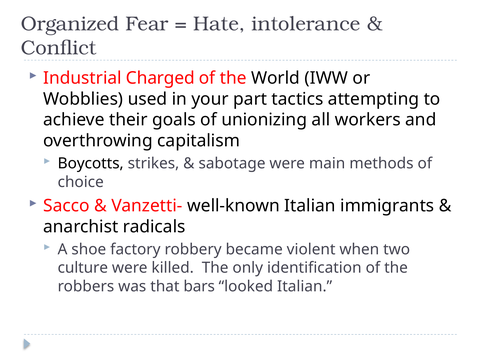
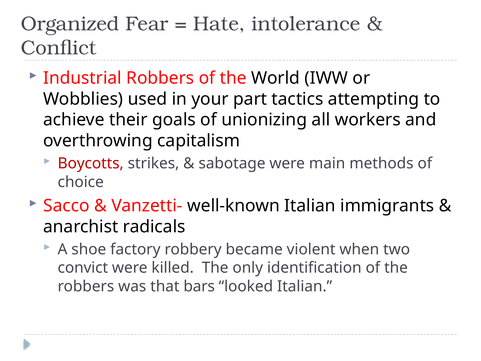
Industrial Charged: Charged -> Robbers (160, 78)
Boycotts colour: black -> red (91, 163)
culture: culture -> convict (83, 268)
